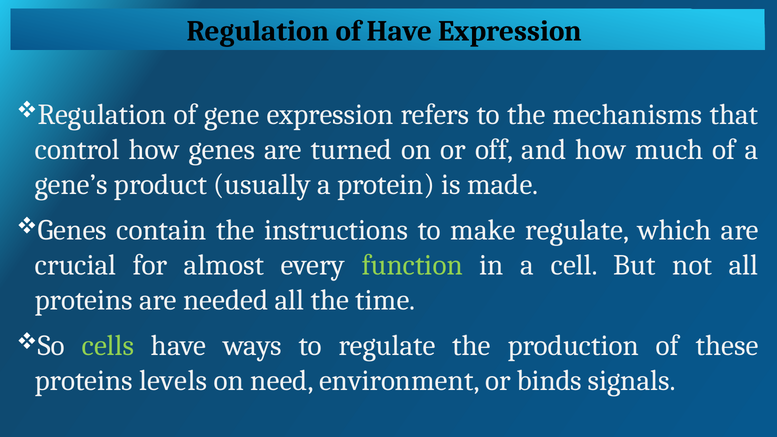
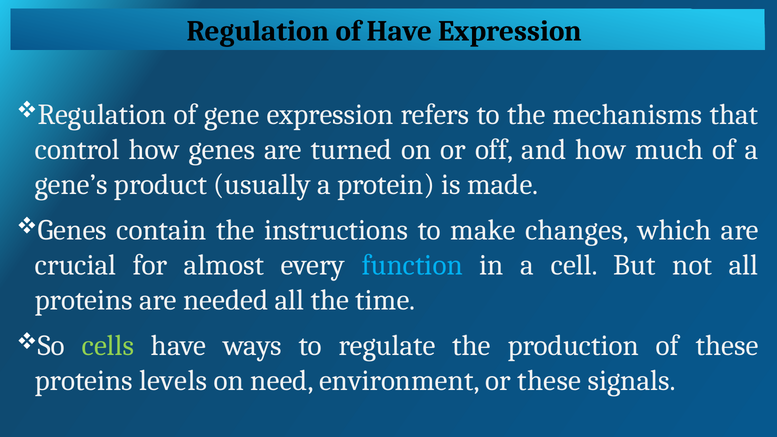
make regulate: regulate -> changes (577, 230)
function colour: light green -> light blue (412, 265)
or binds: binds -> these (549, 381)
